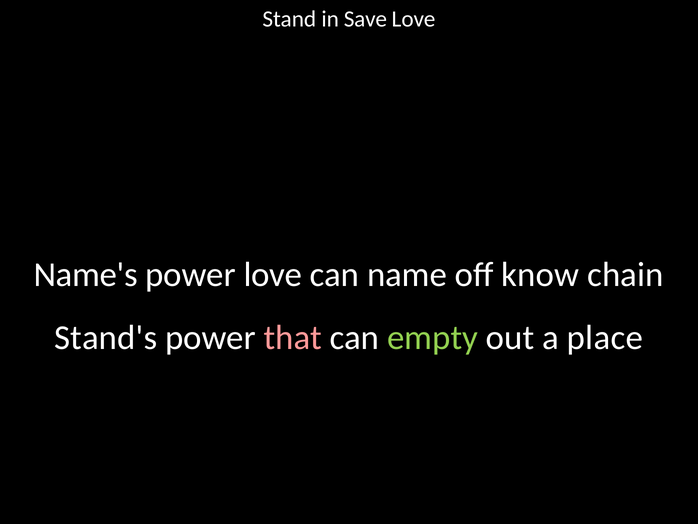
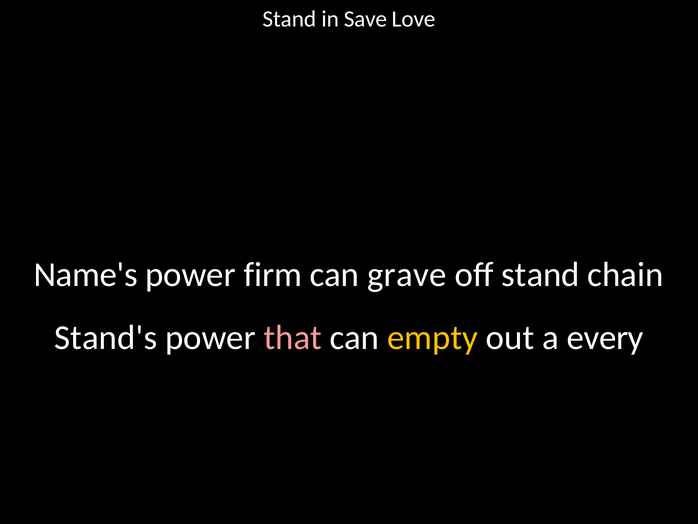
power love: love -> firm (273, 275)
name: name -> grave (407, 275)
off know: know -> stand (541, 275)
empty colour: light green -> yellow (433, 337)
place: place -> every (605, 337)
